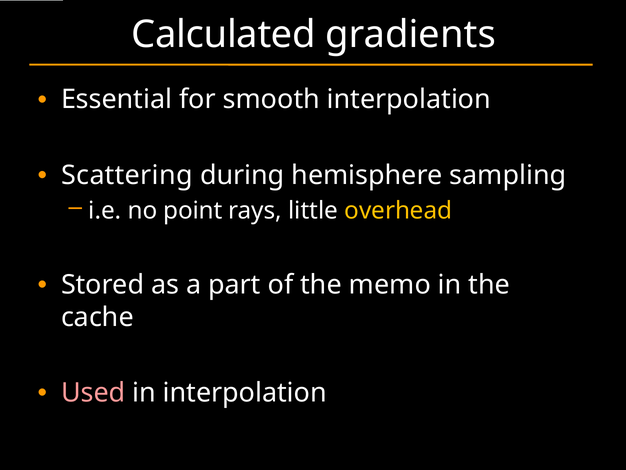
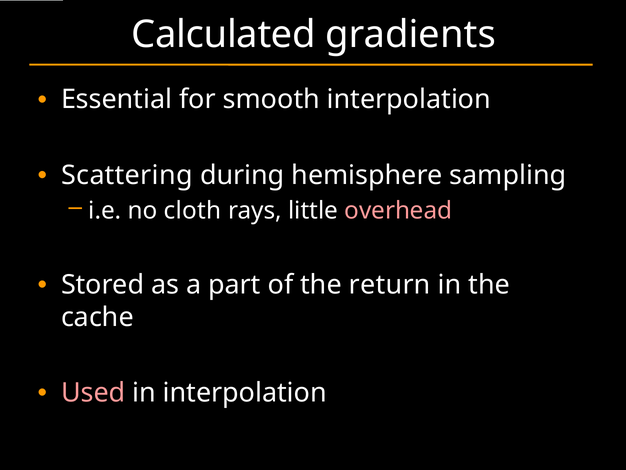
point: point -> cloth (193, 210)
overhead colour: yellow -> pink (398, 210)
memo: memo -> return (390, 285)
